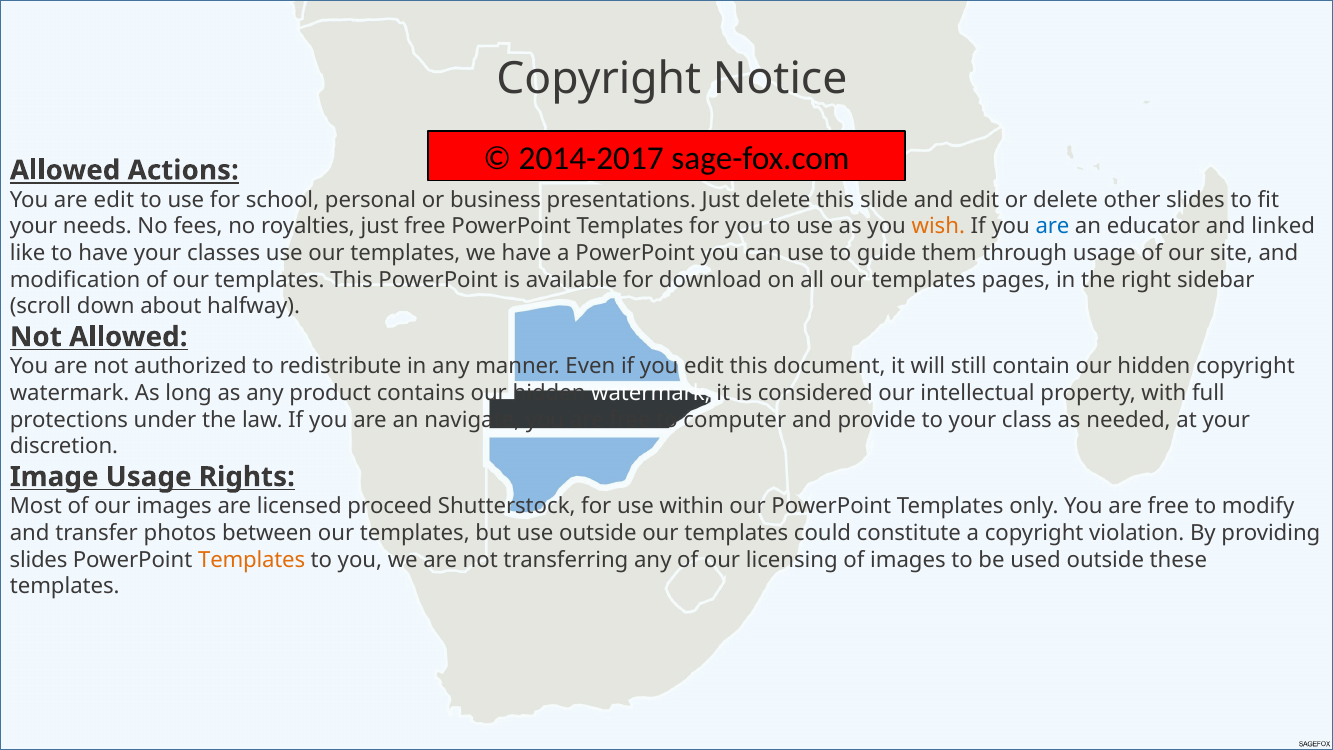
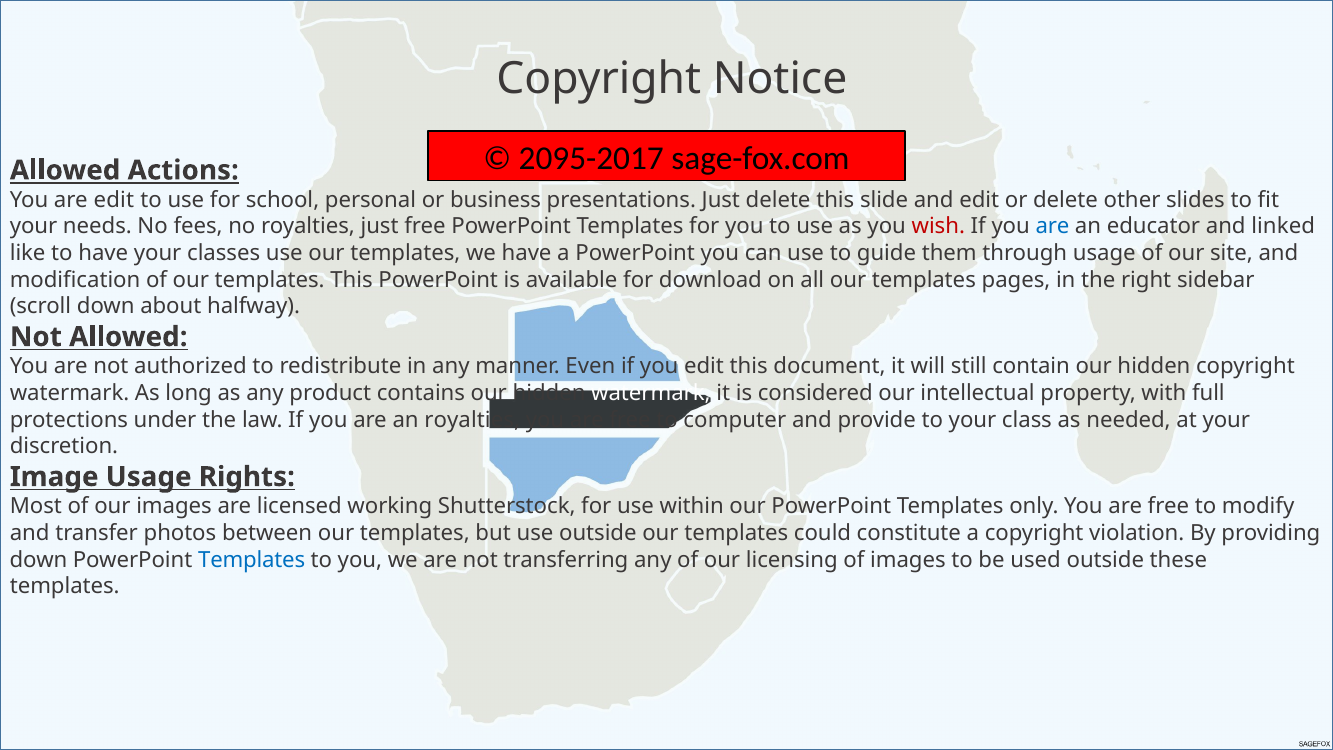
2014-2017: 2014-2017 -> 2095-2017 (591, 158)
wish colour: orange -> red (938, 227)
an navigate: navigate -> royalties (472, 420)
proceed: proceed -> working (390, 506)
slides: slides -> down (39, 560)
Templates colour: orange -> blue (252, 560)
